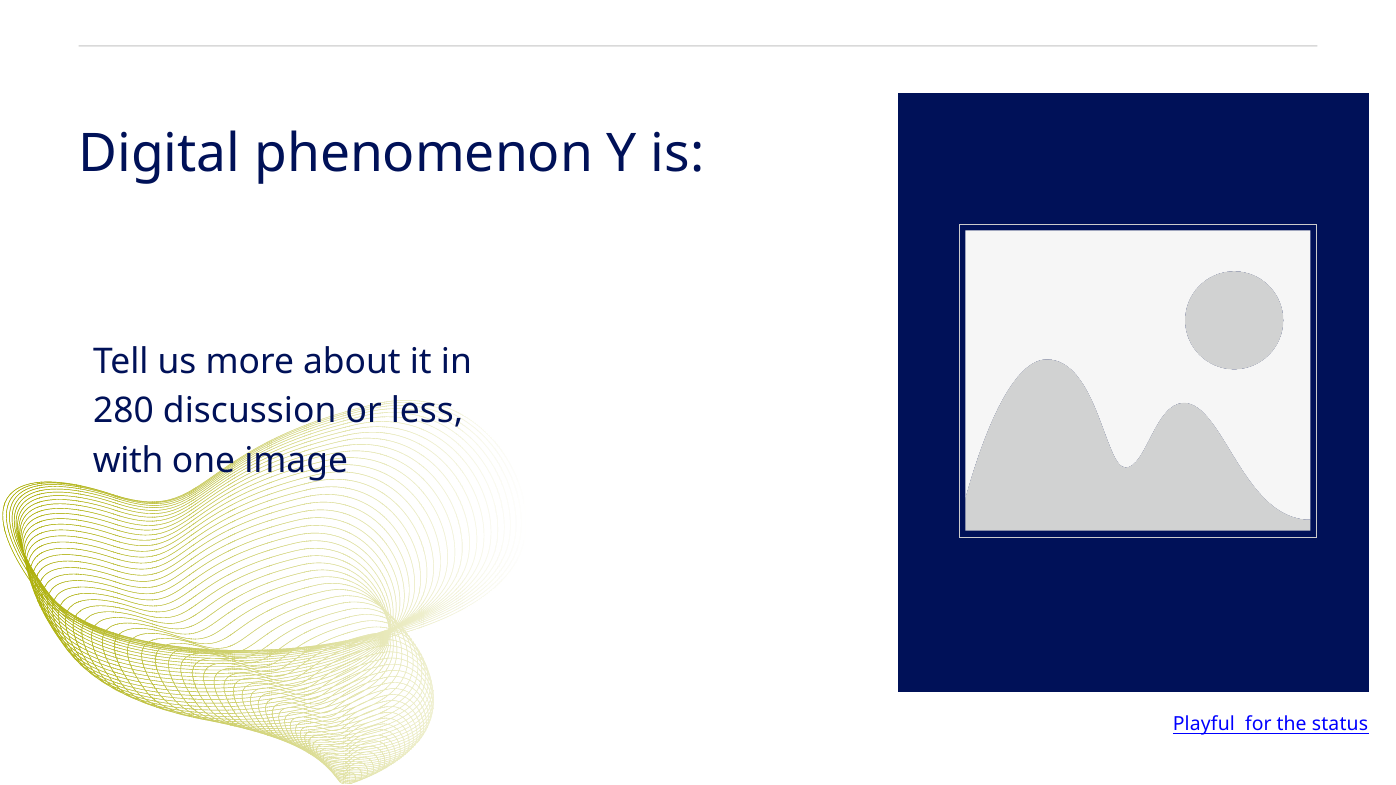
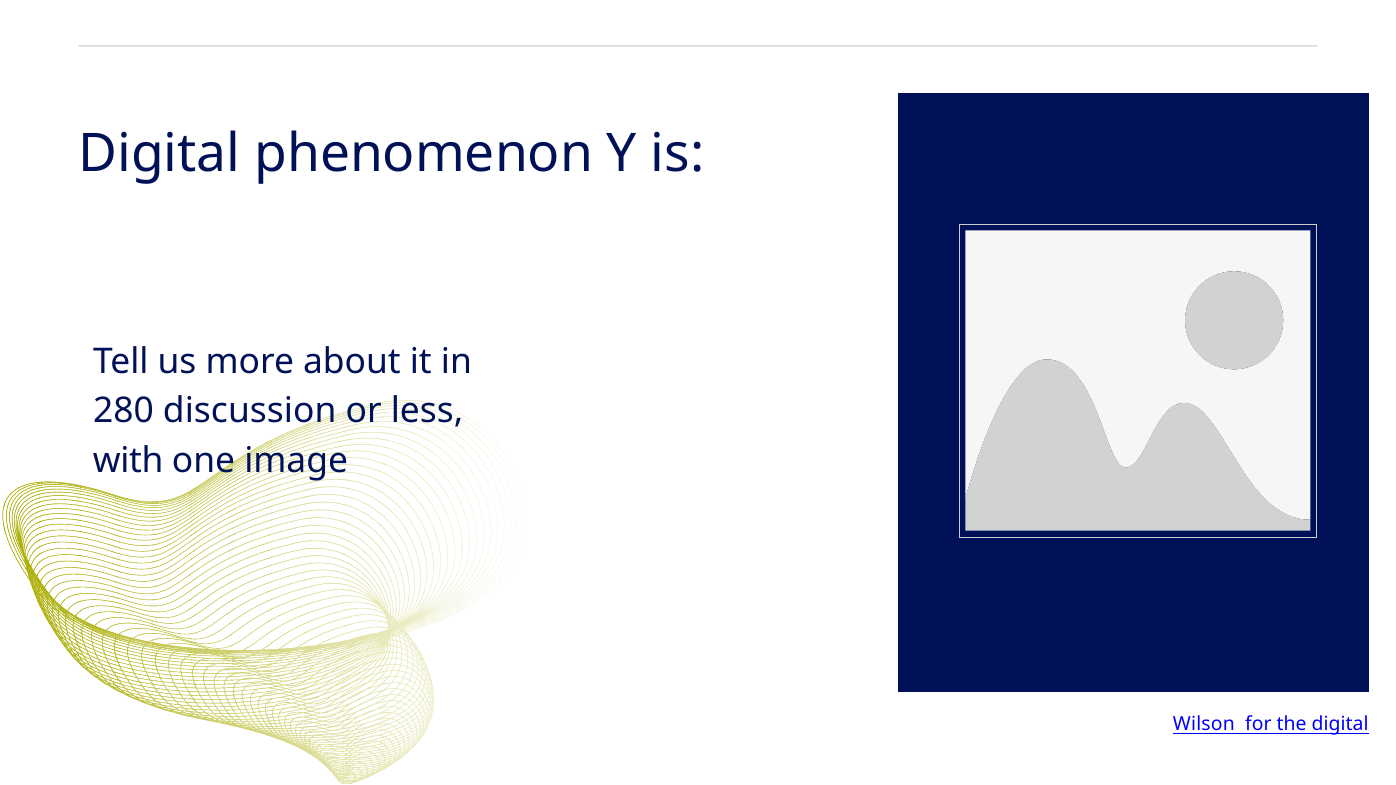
Playful: Playful -> Wilson (1204, 725)
the status: status -> digital (1340, 725)
